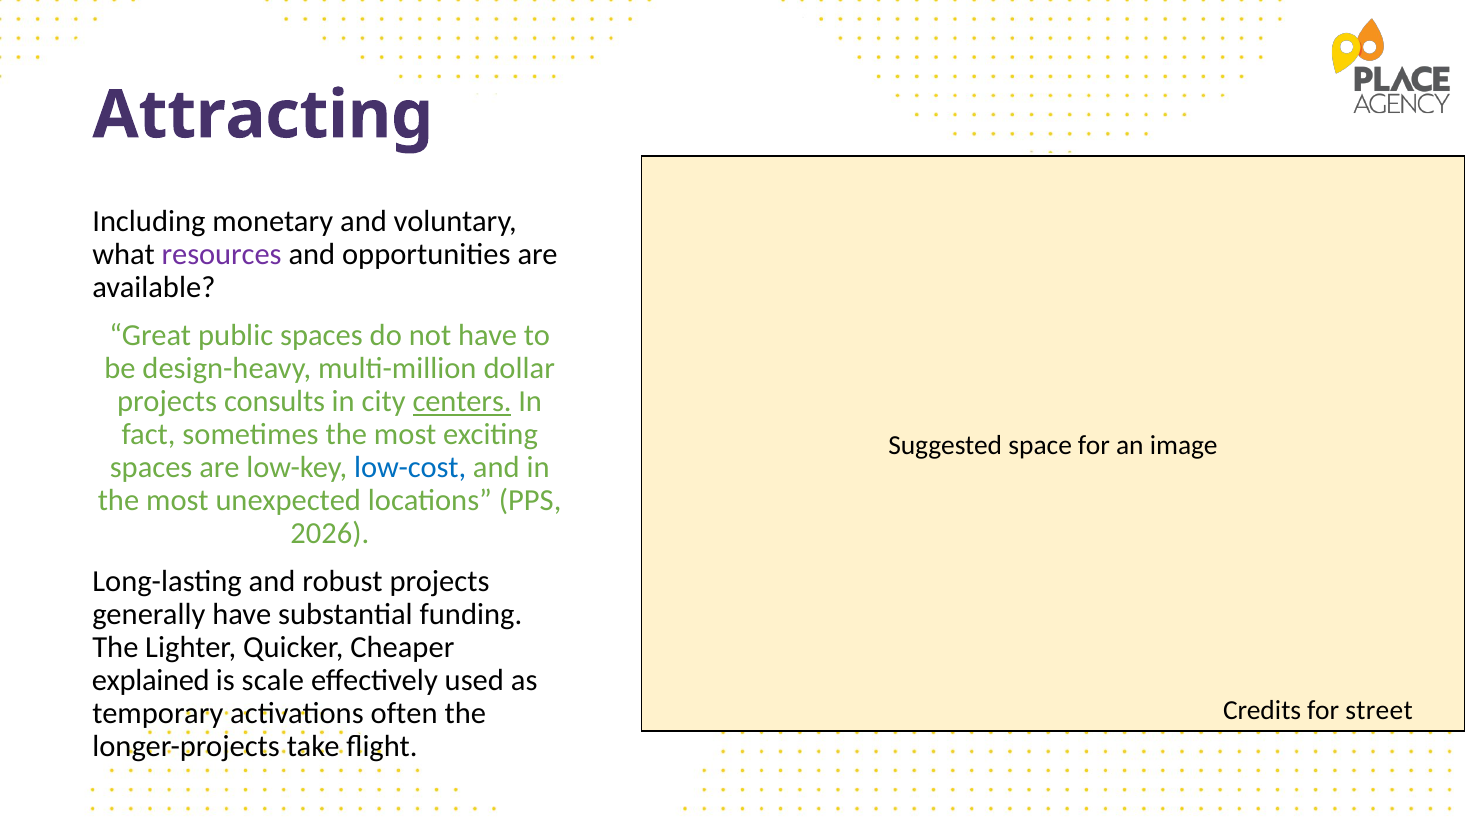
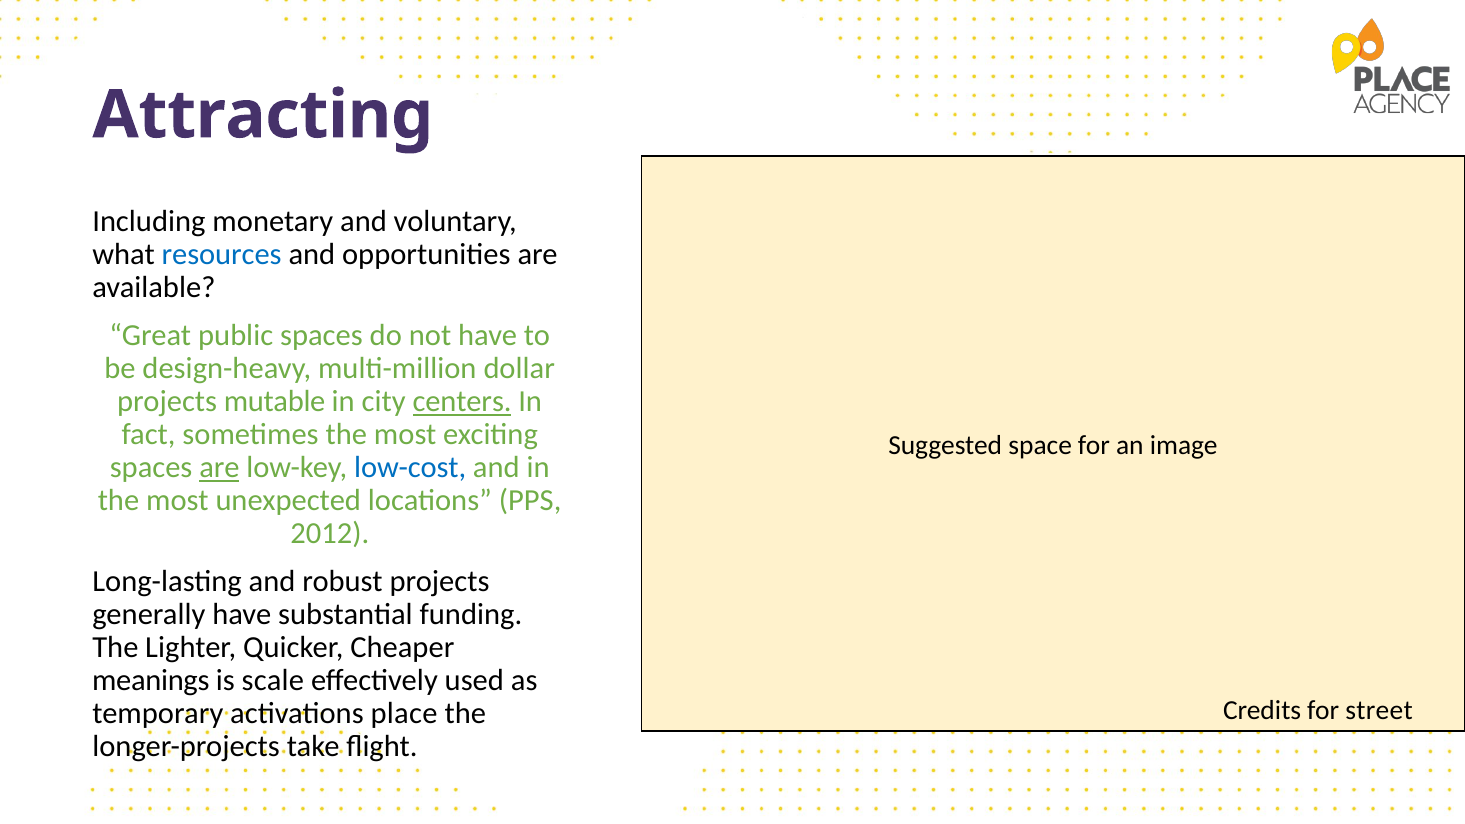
resources colour: purple -> blue (222, 254)
consults: consults -> mutable (275, 402)
are underline: none -> present (219, 468)
2026: 2026 -> 2012 (330, 534)
explained: explained -> meanings (151, 681)
often: often -> place (404, 714)
